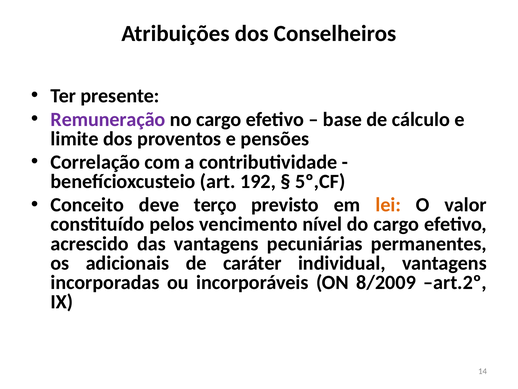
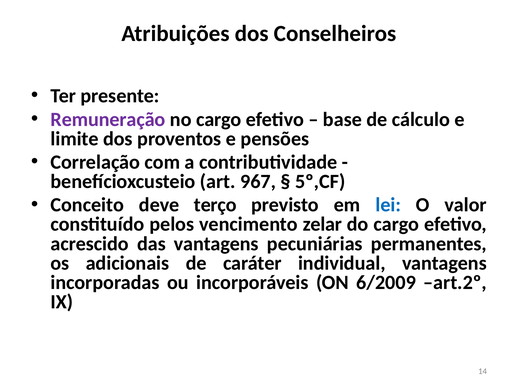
192: 192 -> 967 (258, 181)
lei colour: orange -> blue (388, 205)
nível: nível -> zelar (322, 224)
8/2009: 8/2009 -> 6/2009 (386, 282)
